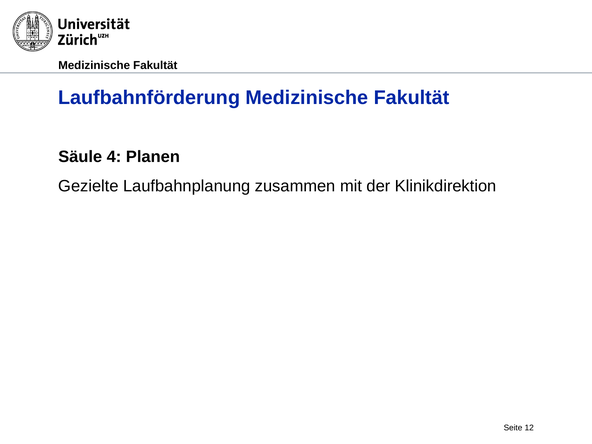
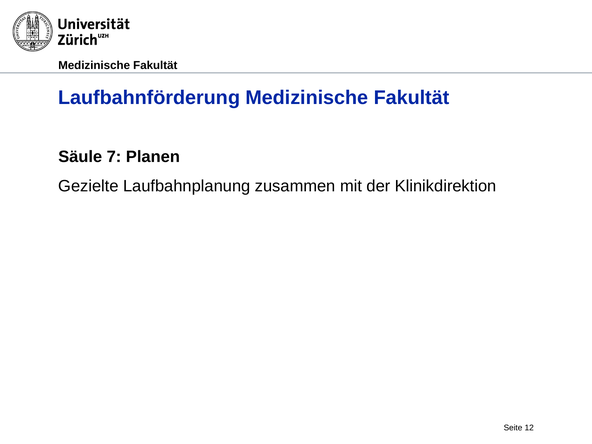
4: 4 -> 7 (114, 157)
